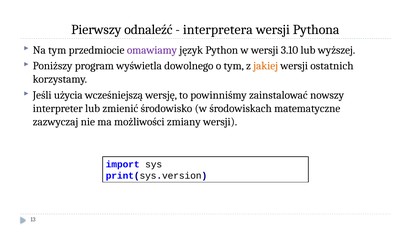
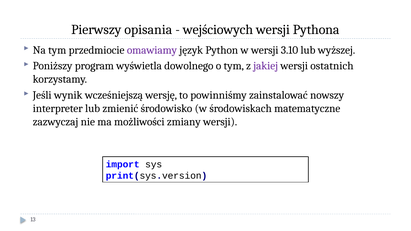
odnaleźć: odnaleźć -> opisania (148, 30)
interpretera: interpretera -> wejściowych (218, 30)
jakiej colour: orange -> purple (266, 66)
użycia: użycia -> wynik (68, 95)
